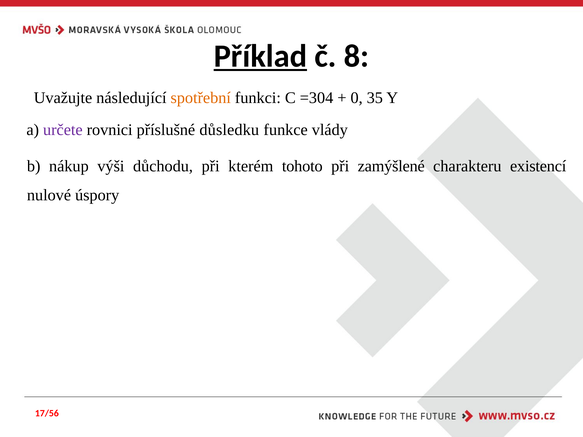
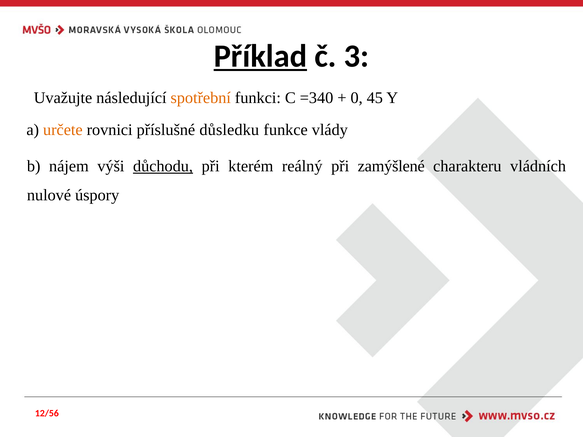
8: 8 -> 3 (356, 56)
=304: =304 -> =340 (317, 98)
35: 35 -> 45 (375, 98)
určete colour: purple -> orange (63, 130)
nákup: nákup -> nájem (69, 166)
důchodu underline: none -> present (163, 166)
tohoto: tohoto -> reálný (302, 166)
existencí: existencí -> vládních (538, 166)
17/56: 17/56 -> 12/56 (47, 414)
